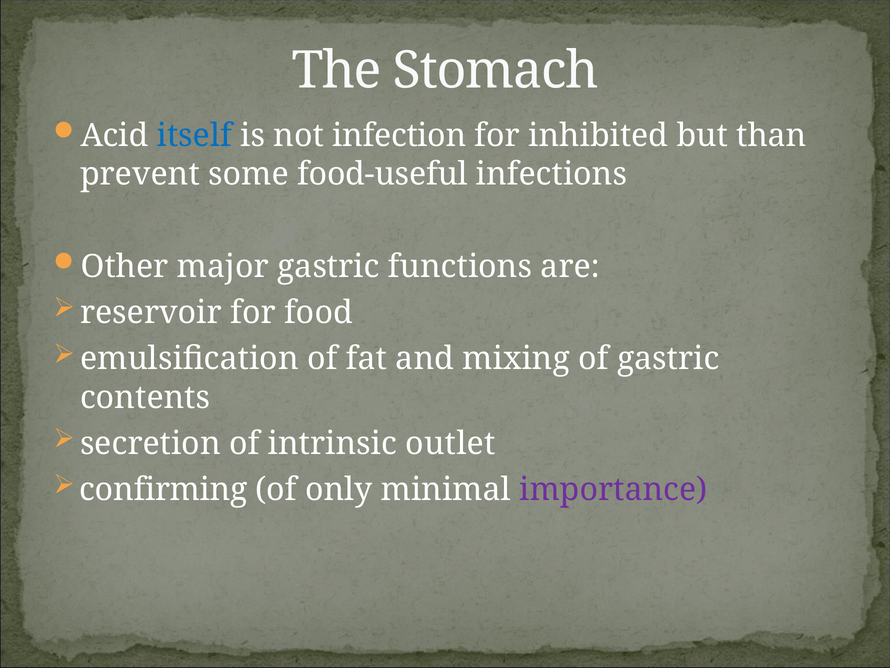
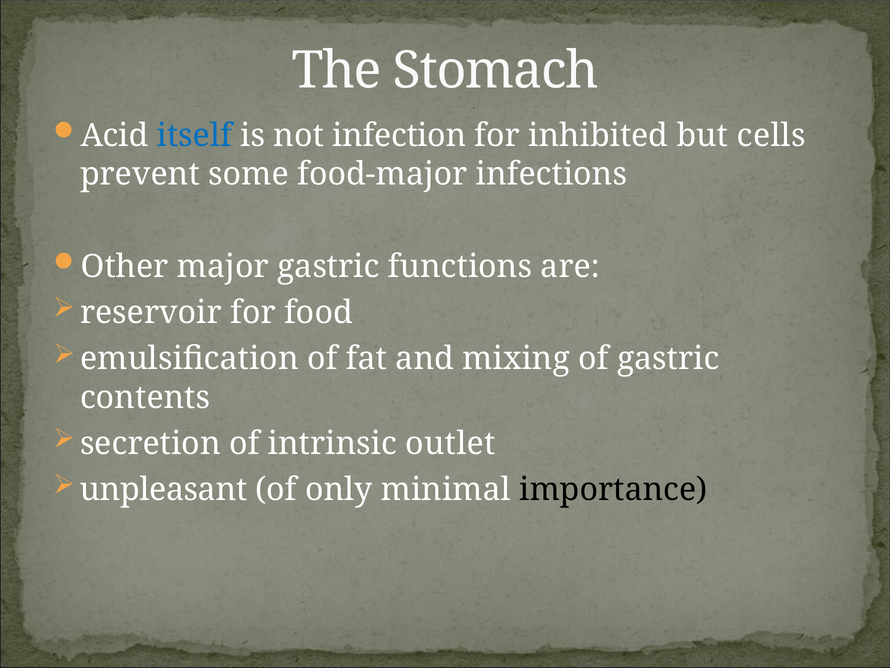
than: than -> cells (771, 136)
food-useful: food-useful -> food-major (382, 174)
confirming: confirming -> unpleasant (164, 489)
importance colour: purple -> black (613, 489)
